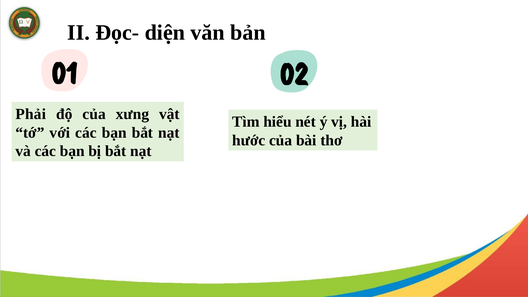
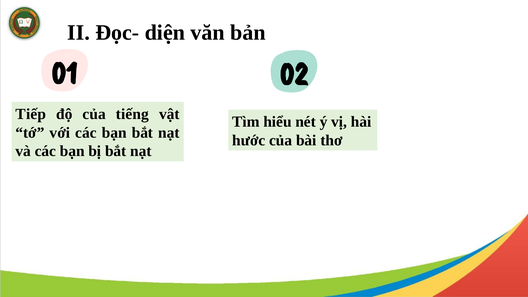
Phải: Phải -> Tiếp (31, 114)
xưng: xưng -> tiếng (132, 114)
